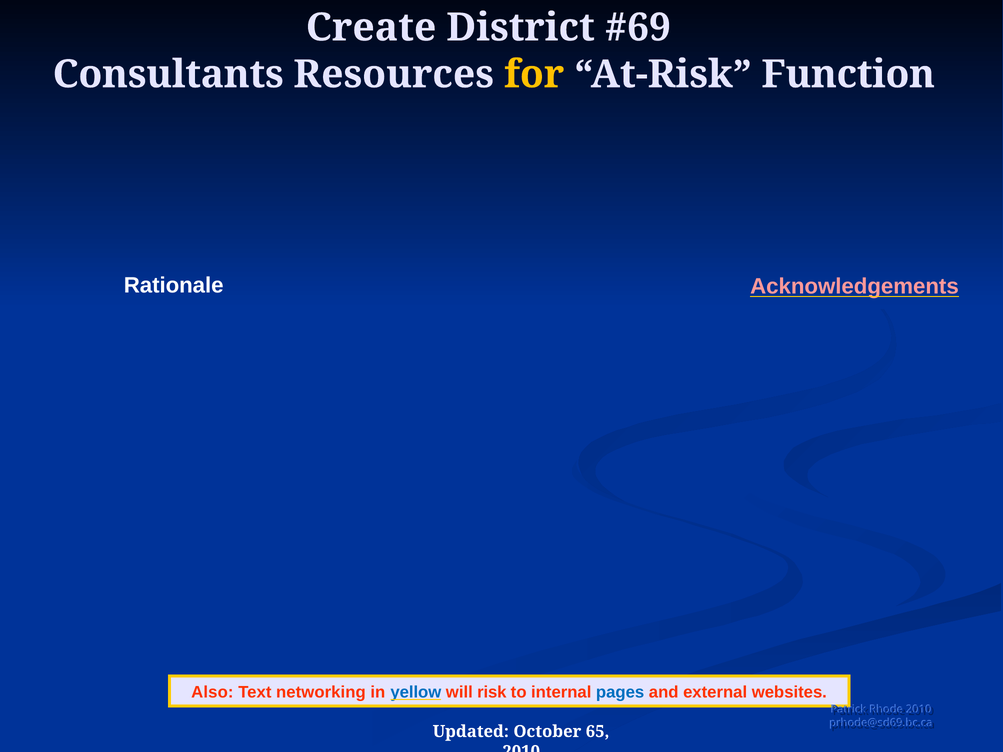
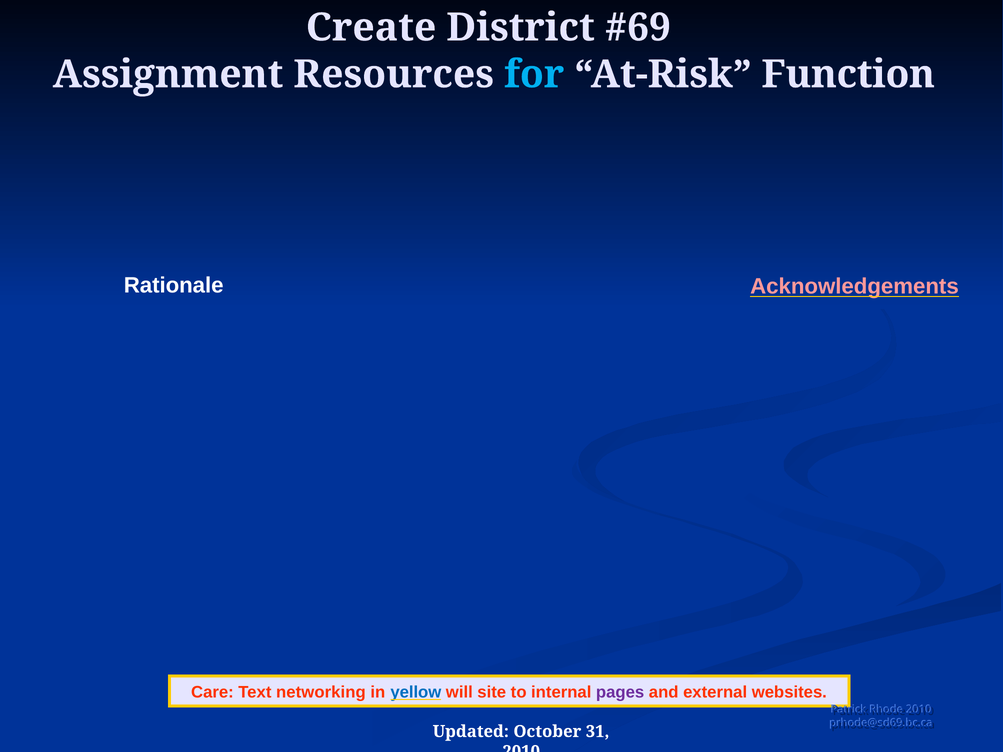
Consultants: Consultants -> Assignment (168, 74)
for colour: yellow -> light blue (534, 74)
Also: Also -> Care (212, 692)
risk: risk -> site (492, 692)
pages colour: blue -> purple (620, 692)
65: 65 -> 31 (598, 732)
